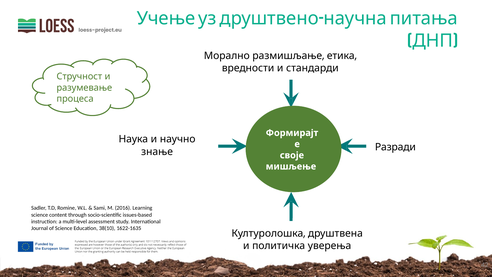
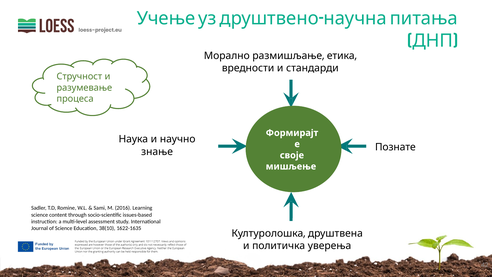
Разради: Разради -> Познате (395, 147)
